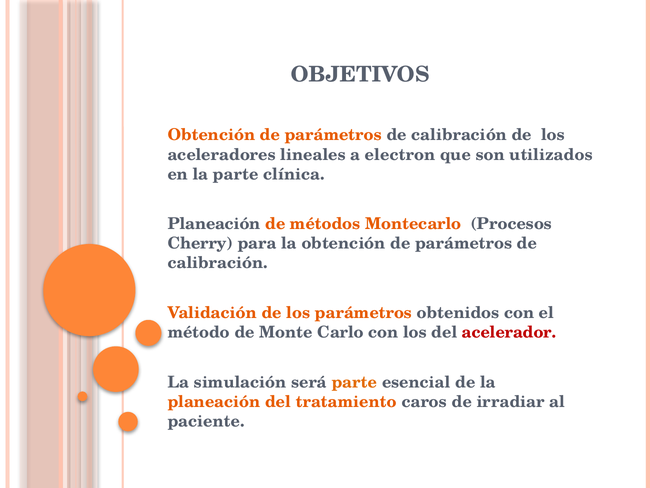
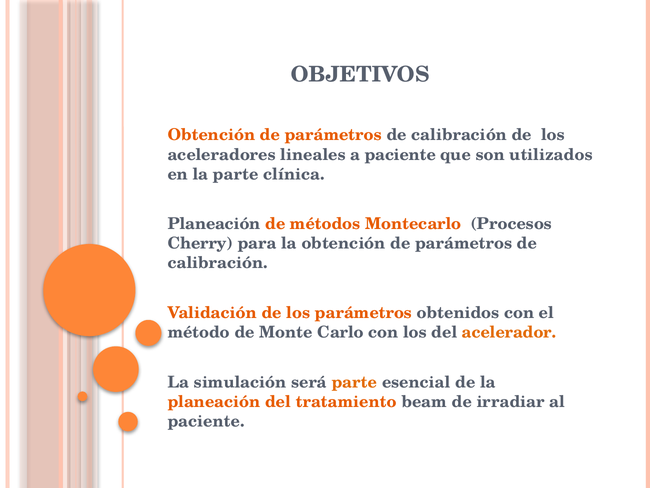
a electron: electron -> paciente (400, 154)
acelerador colour: red -> orange (509, 332)
caros: caros -> beam (424, 402)
